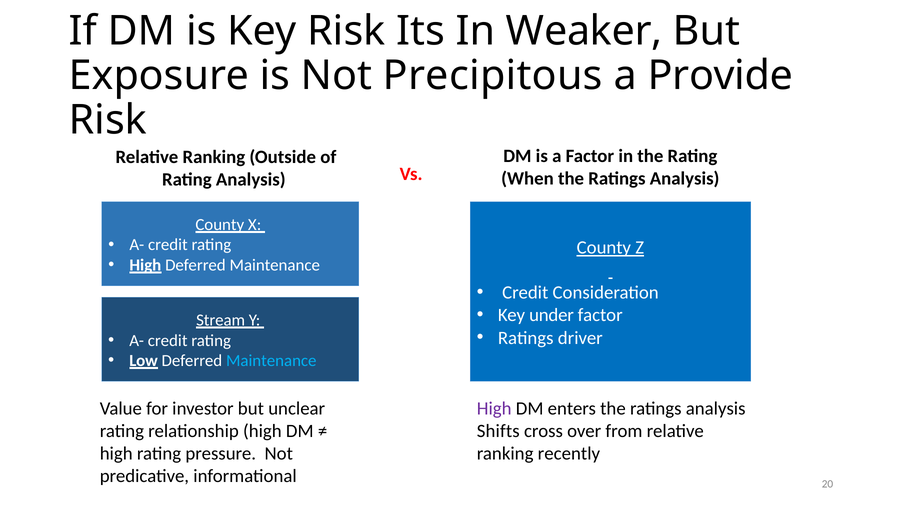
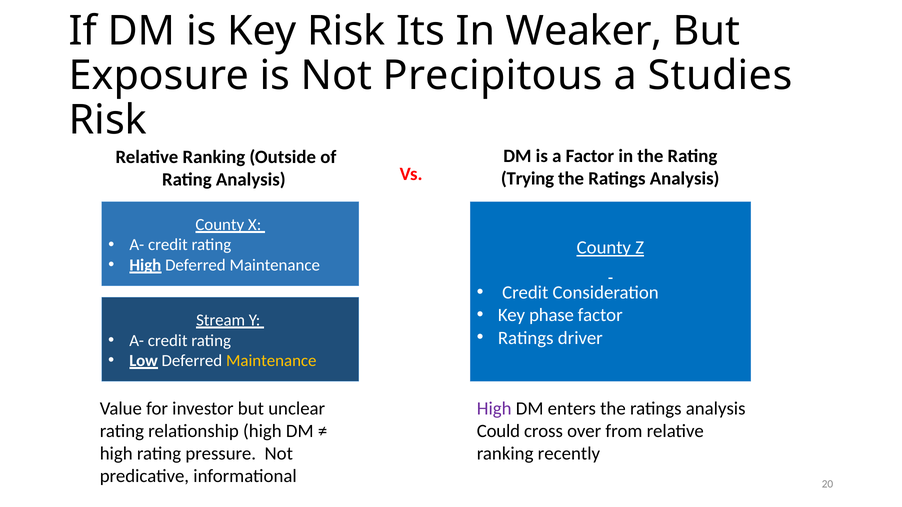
Provide: Provide -> Studies (720, 76)
When: When -> Trying (528, 179)
under: under -> phase (552, 316)
Maintenance colour: light blue -> yellow (271, 361)
Shifts: Shifts -> Could (498, 431)
